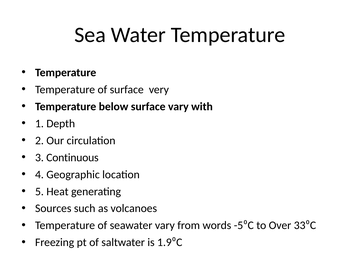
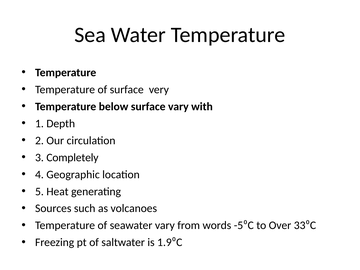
Continuous: Continuous -> Completely (72, 157)
